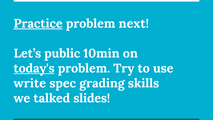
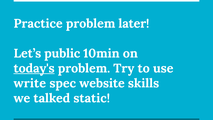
Practice underline: present -> none (38, 23)
next: next -> later (134, 23)
grading: grading -> website (102, 83)
slides: slides -> static (92, 98)
